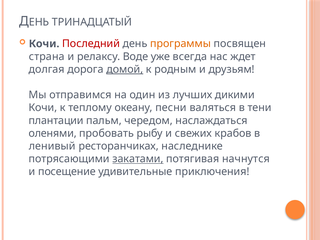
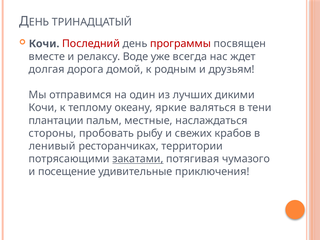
программы colour: orange -> red (181, 44)
страна: страна -> вместе (47, 57)
домой underline: present -> none (125, 69)
песни: песни -> яркие (171, 108)
чередом: чередом -> местные (148, 121)
оленями: оленями -> стороны (53, 133)
наследнике: наследнике -> территории (192, 146)
начнутся: начнутся -> чумазого (246, 159)
